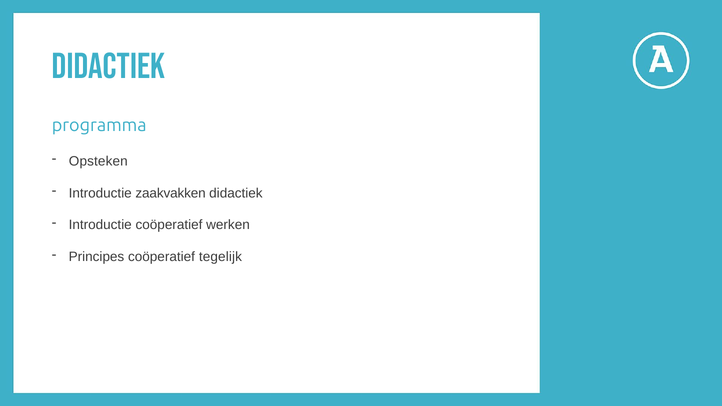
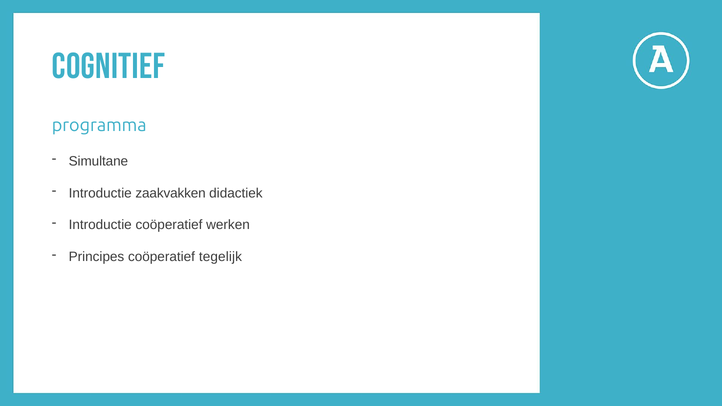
Didactiek: Didactiek -> Cognitief (108, 66)
Opsteken: Opsteken -> Simultane (98, 161)
